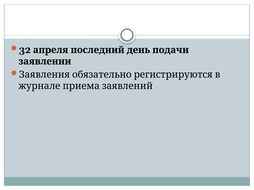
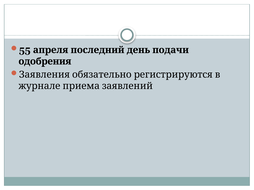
32: 32 -> 55 (25, 50)
заявлении: заявлении -> одобрения (45, 61)
